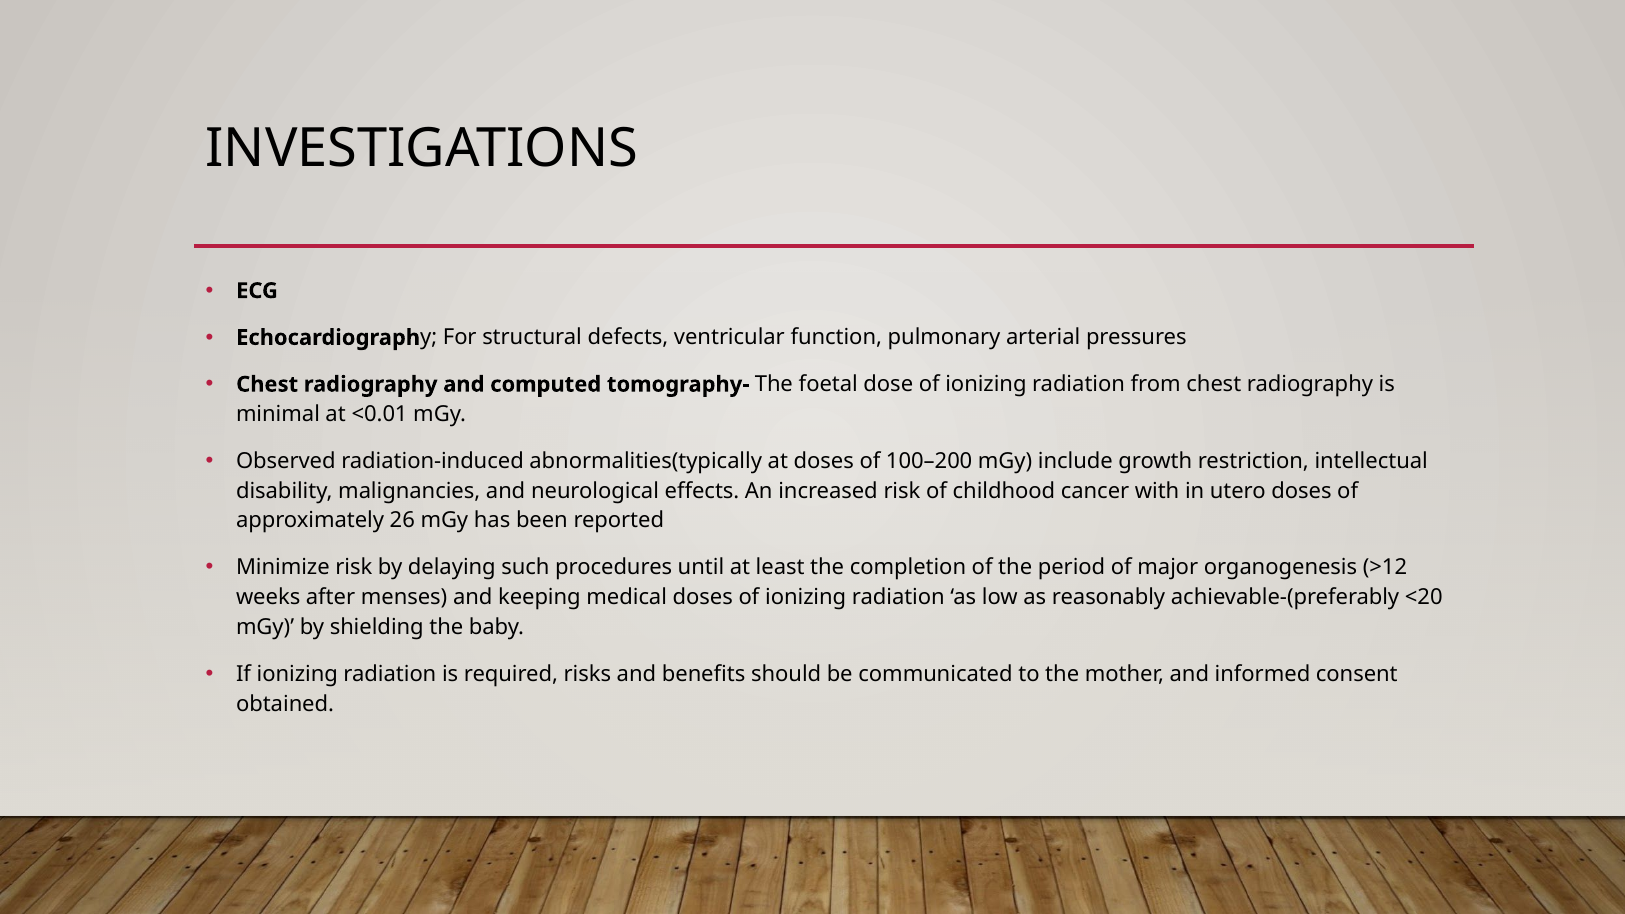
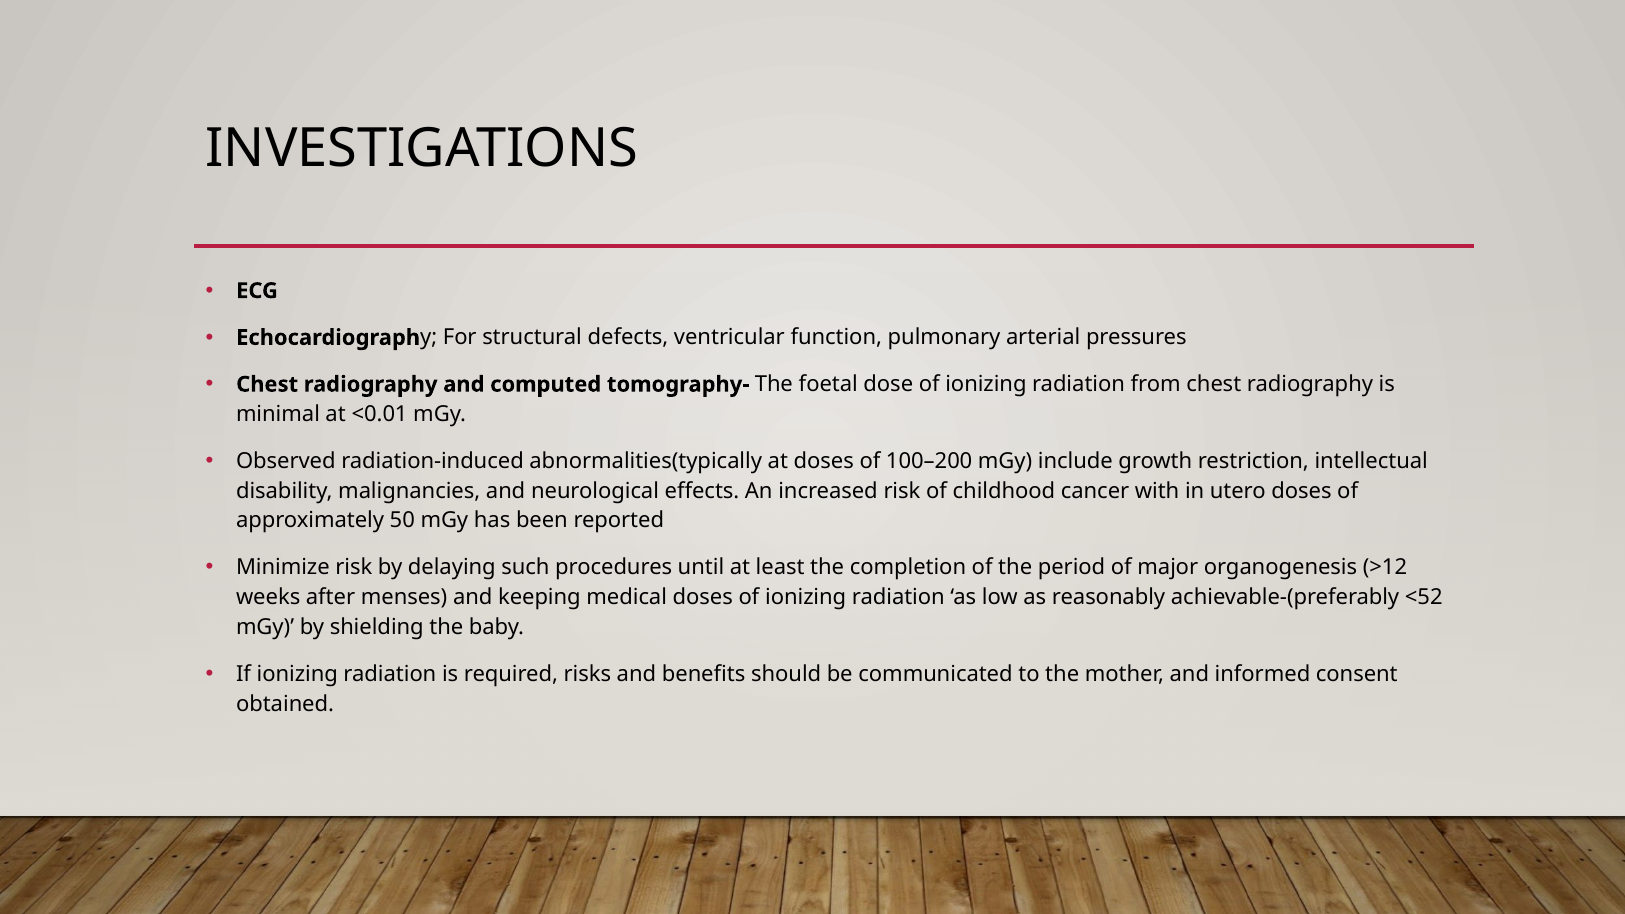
26: 26 -> 50 (402, 521)
<20: <20 -> <52 (1424, 597)
